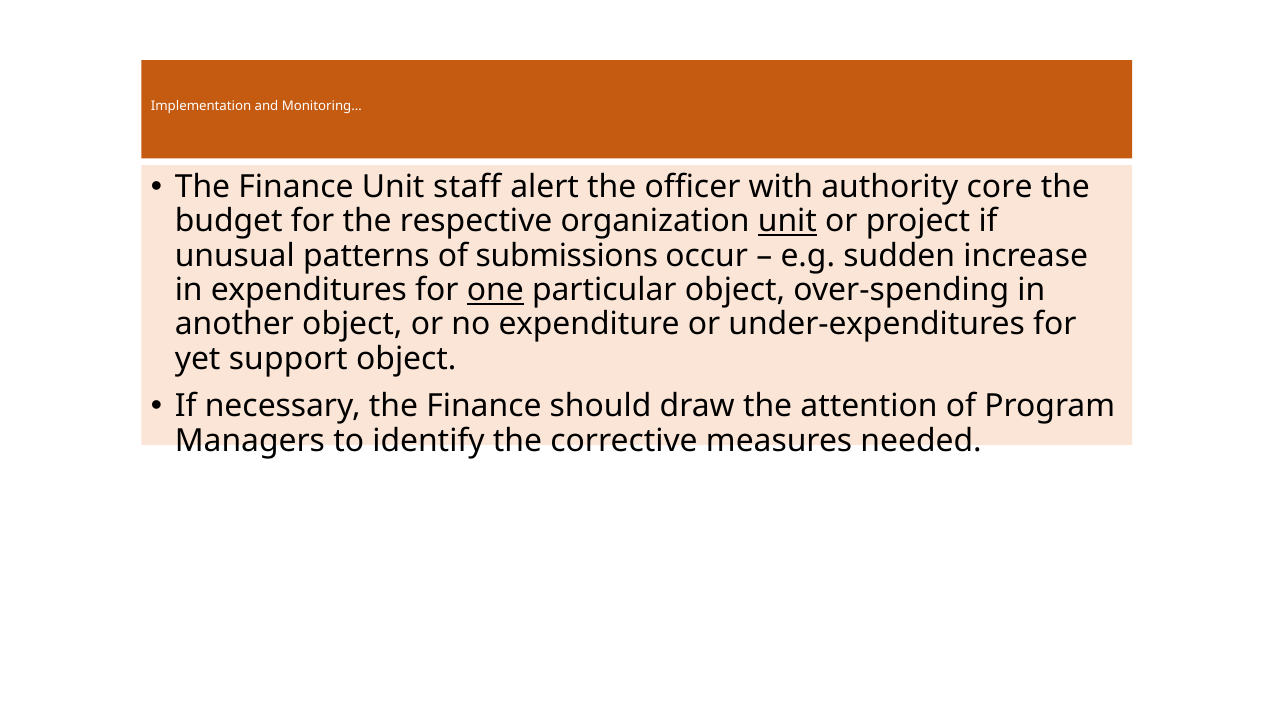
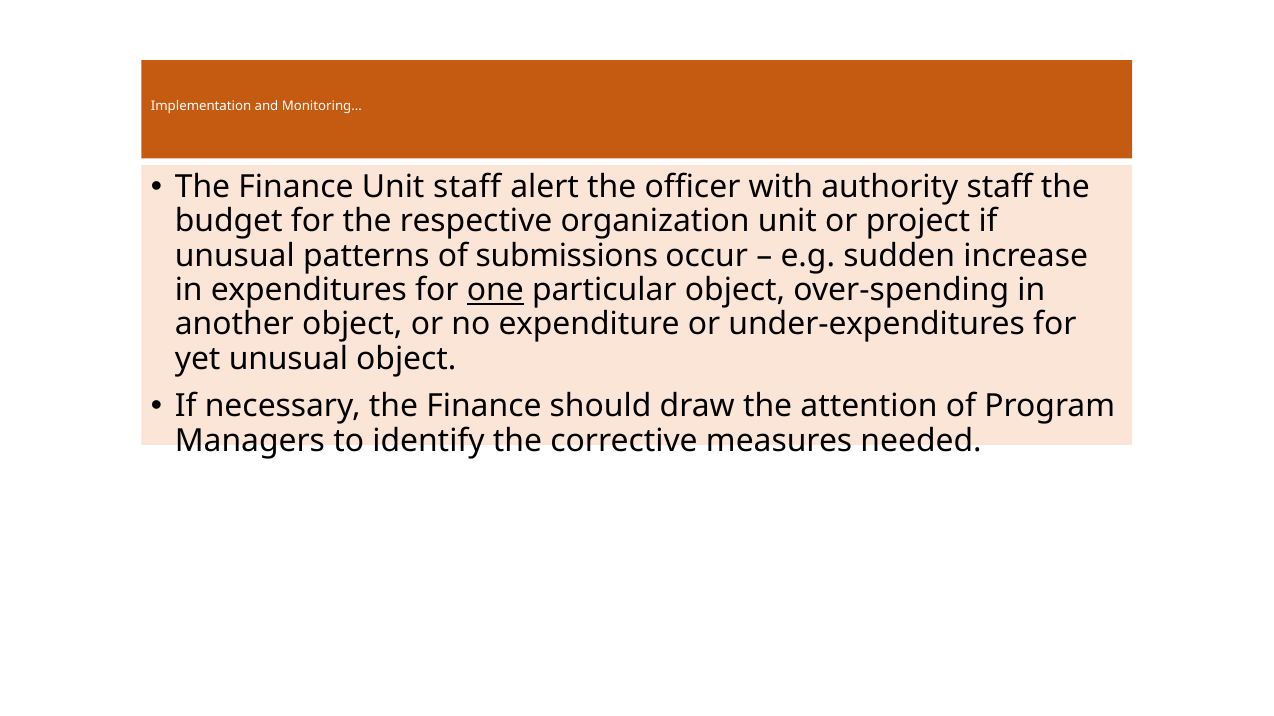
authority core: core -> staff (1000, 187)
unit underline: present -> none (787, 221)
yet support: support -> unusual (288, 359)
